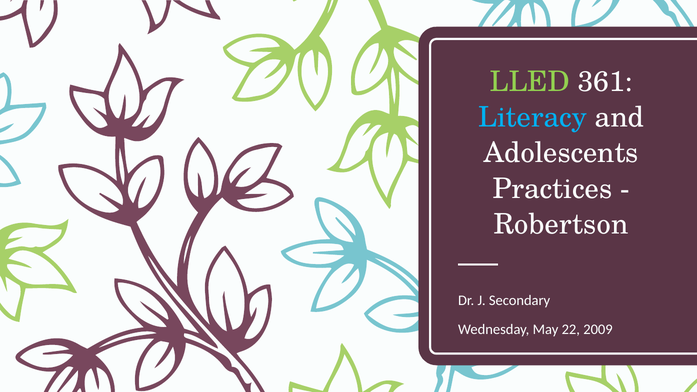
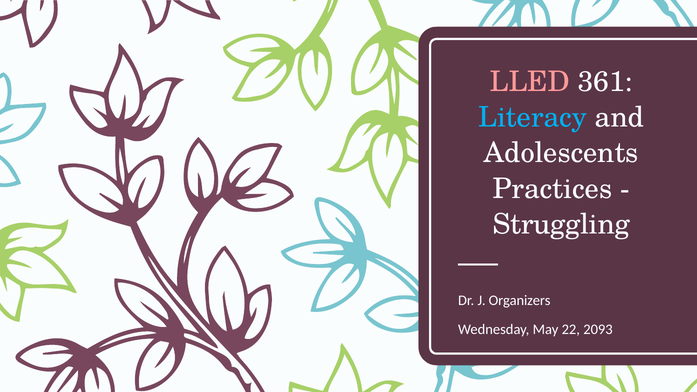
LLED colour: light green -> pink (530, 82)
Robertson: Robertson -> Struggling (561, 224)
Secondary: Secondary -> Organizers (520, 300)
2009: 2009 -> 2093 (598, 330)
